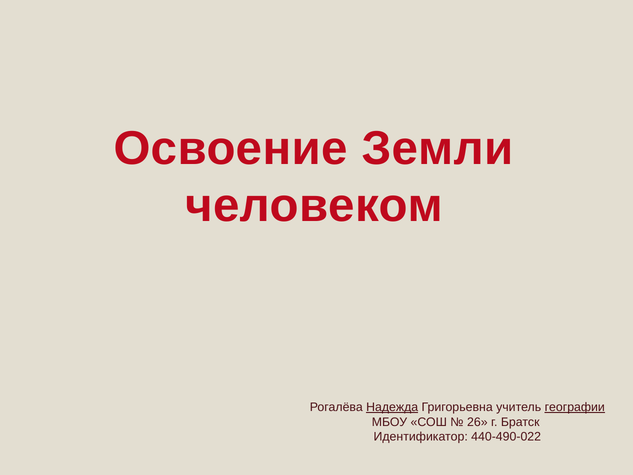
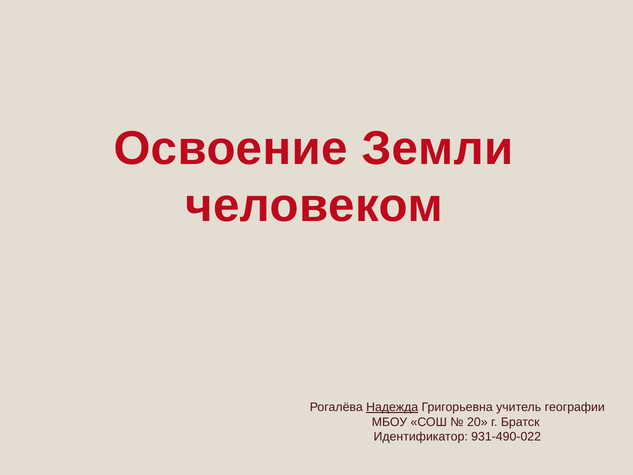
географии underline: present -> none (575, 407)
26: 26 -> 20 (477, 422)
440-490-022: 440-490-022 -> 931-490-022 (506, 437)
